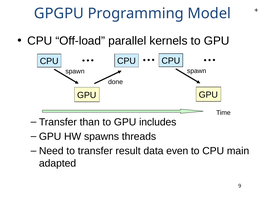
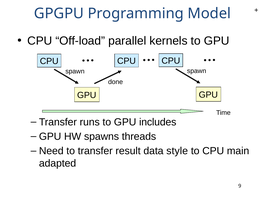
than: than -> runs (90, 122)
even: even -> style (177, 151)
